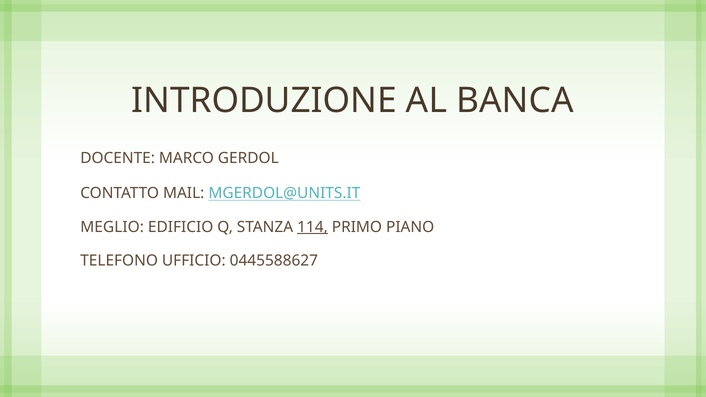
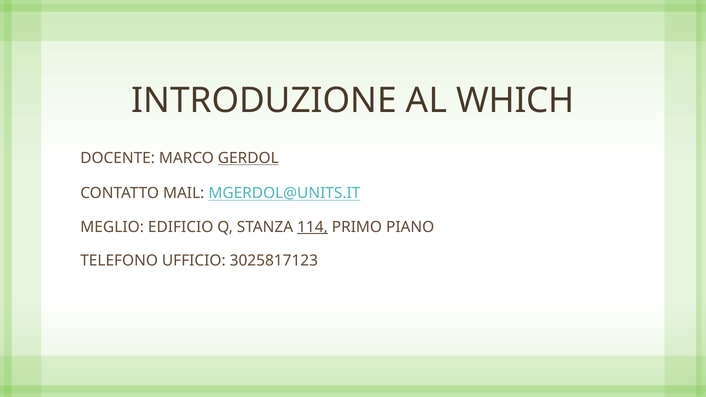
BANCA: BANCA -> WHICH (515, 101)
GERDOL underline: none -> present (248, 158)
0445588627: 0445588627 -> 3025817123 (274, 260)
